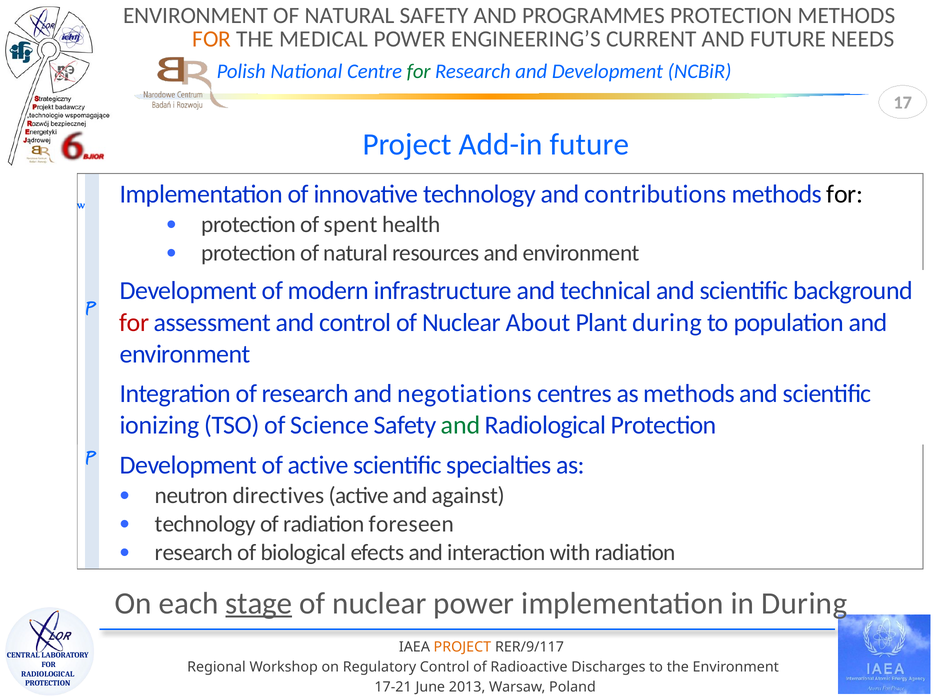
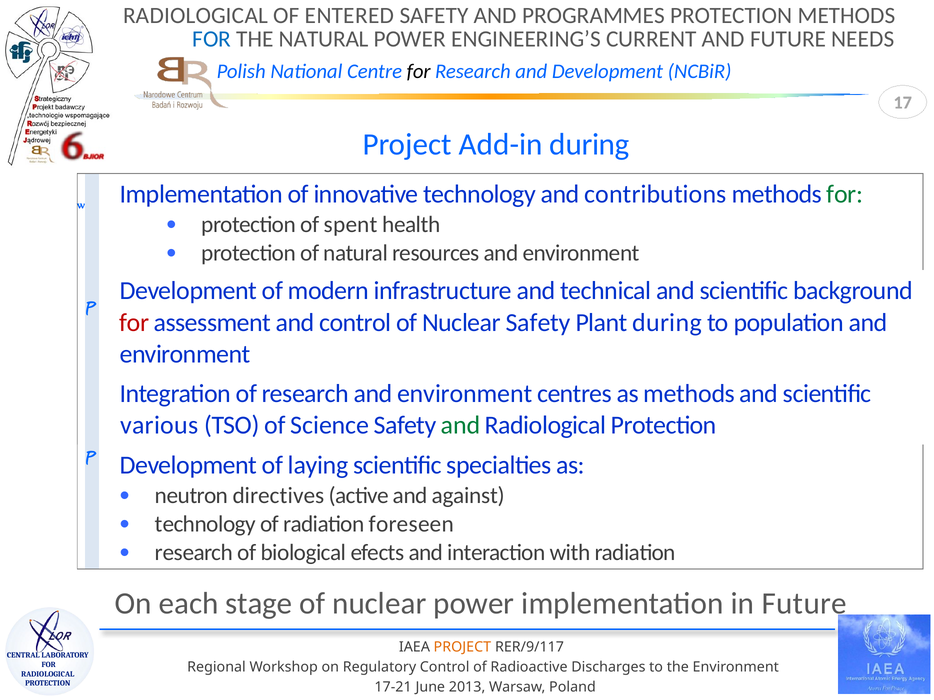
ENVIRONMENT: ENVIRONMENT -> RADIOLOGICAL (196, 16)
NATURAL: NATURAL -> ENTERED (349, 16)
FOR colour: orange -> blue (212, 39)
MEDICAL: MEDICAL -> NATURAL (324, 39)
for colour: green -> black (419, 71)
Add-in future: future -> during (590, 144)
for colour: black -> green (845, 195)
Nuclear About: About -> Safety (538, 323)
research and negotiations: negotiations -> environment (465, 394)
ionizing: ionizing -> various (159, 426)
of active: active -> laying (318, 466)
stage underline: present -> none (259, 604)
in During: During -> Future (804, 604)
